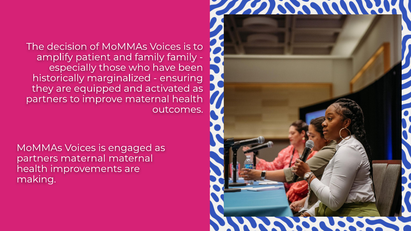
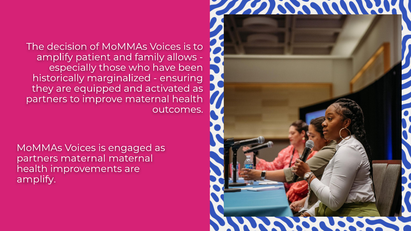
family family: family -> allows (182, 57)
making: making -> amplify (36, 179)
